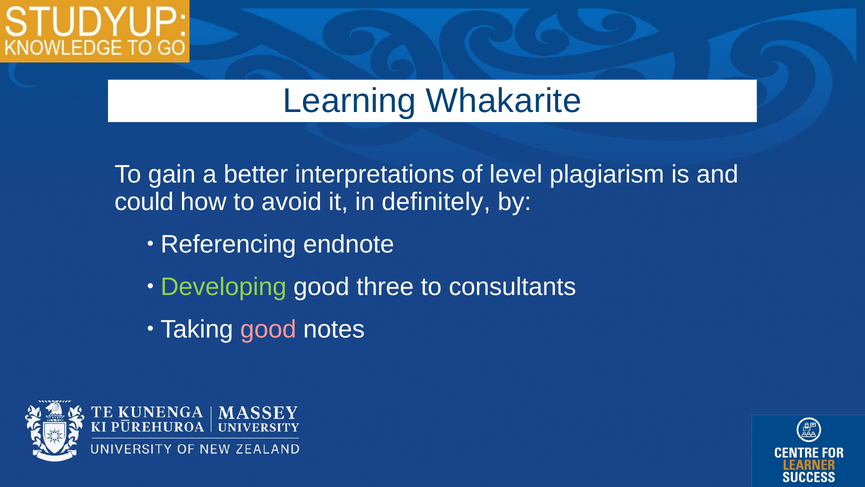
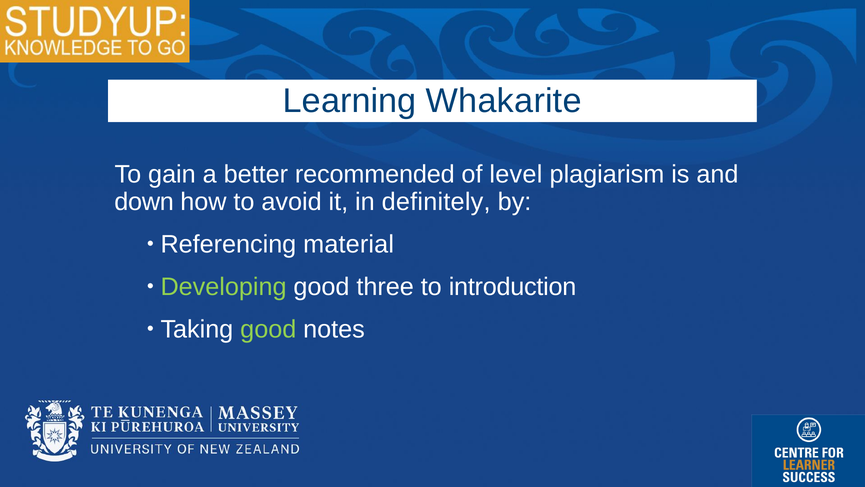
interpretations: interpretations -> recommended (375, 174)
could: could -> down (144, 202)
endnote: endnote -> material (349, 244)
consultants: consultants -> introduction (513, 287)
good colour: pink -> light green (268, 329)
